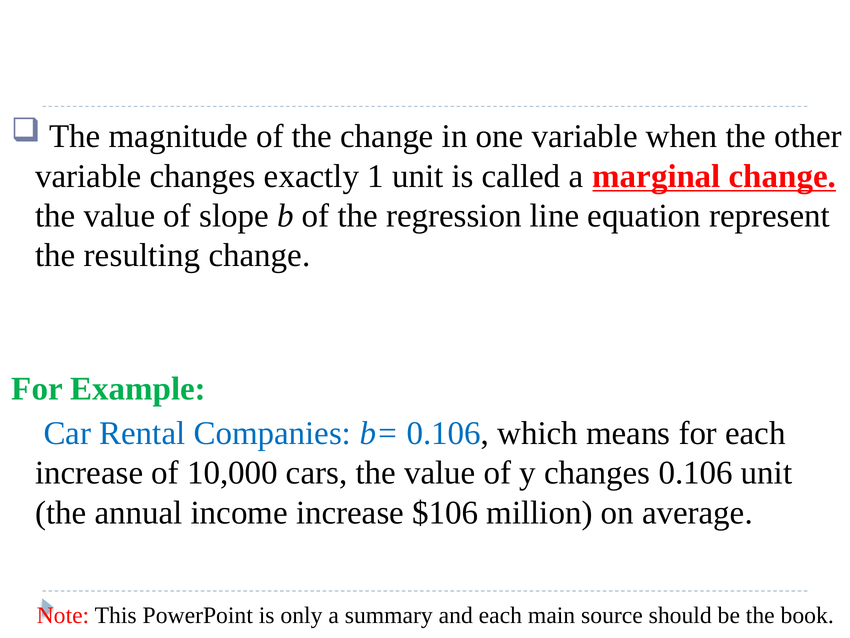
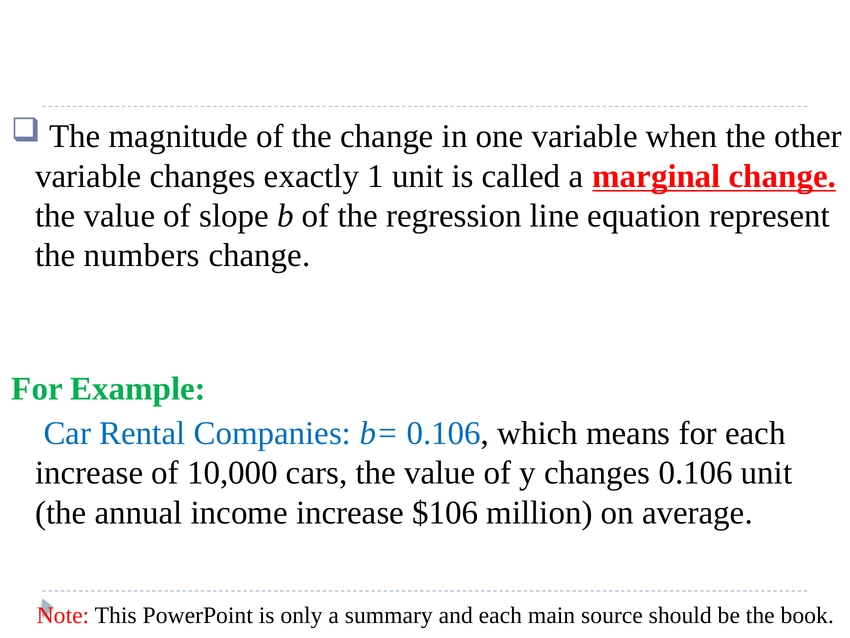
resulting: resulting -> numbers (142, 255)
